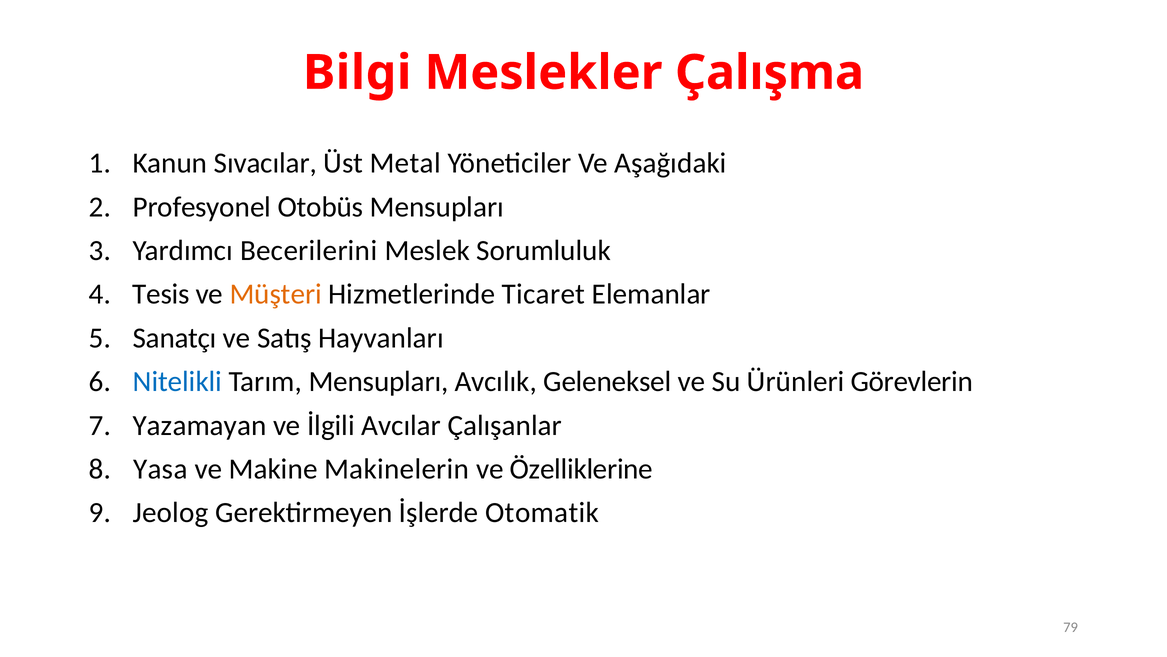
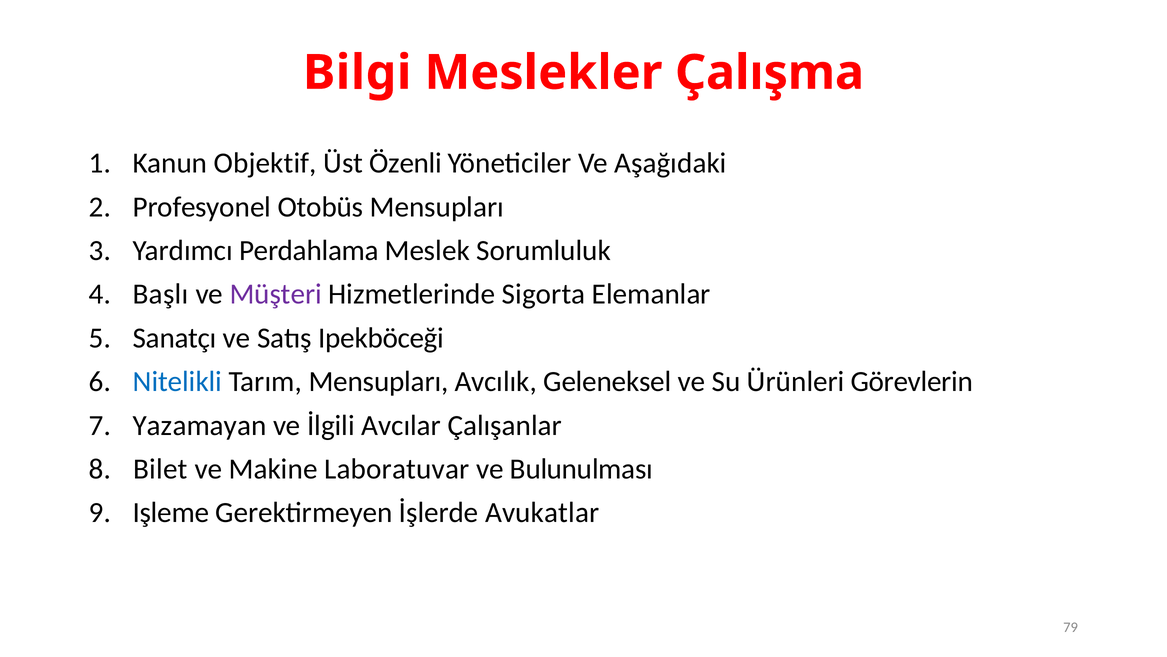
Sıvacılar: Sıvacılar -> Objektif (265, 163)
Metal: Metal -> Özenli (406, 163)
Becerilerini: Becerilerini -> Perdahlama (309, 250)
Tesis: Tesis -> Başlı (161, 294)
Müşteri colour: orange -> purple (276, 294)
Ticaret: Ticaret -> Sigorta (544, 294)
Hayvanları: Hayvanları -> Ipekböceği (381, 338)
Yasa: Yasa -> Bilet (160, 469)
Makinelerin: Makinelerin -> Laboratuvar (397, 469)
Özelliklerine: Özelliklerine -> Bulunulması (581, 469)
Jeolog: Jeolog -> Işleme (171, 512)
Otomatik: Otomatik -> Avukatlar (542, 512)
